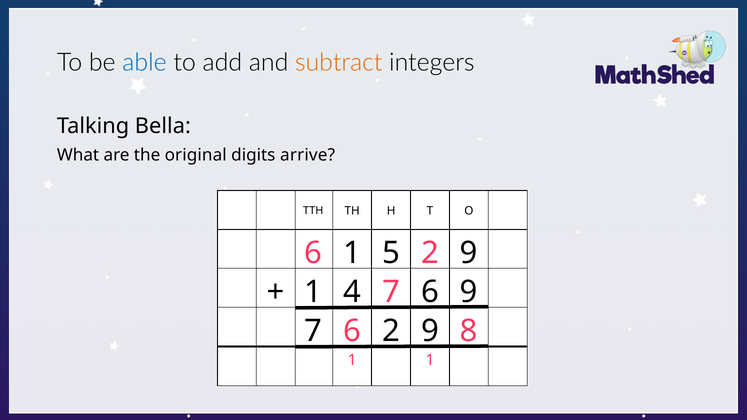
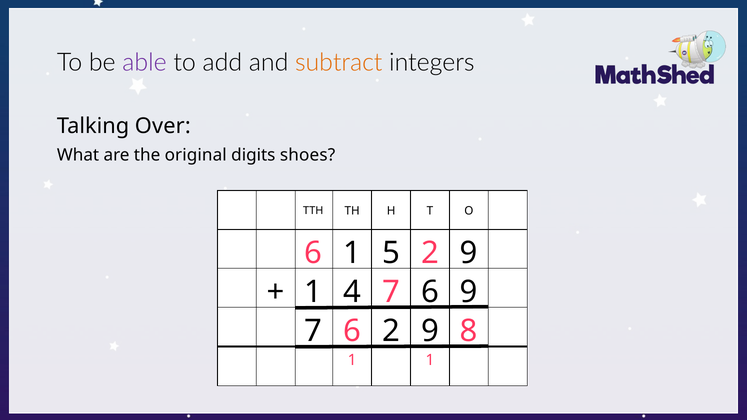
able colour: blue -> purple (145, 63)
Bella: Bella -> Over (163, 126)
arrive: arrive -> shoes (308, 155)
